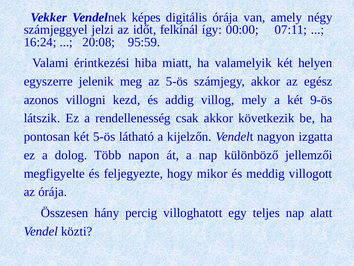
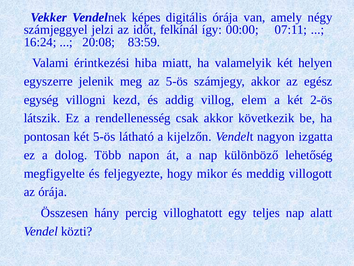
95:59: 95:59 -> 83:59 (144, 42)
azonos: azonos -> egység (41, 100)
mely: mely -> elem (254, 100)
9-ös: 9-ös -> 2-ös (321, 100)
jellemzői: jellemzői -> lehetőség (309, 155)
